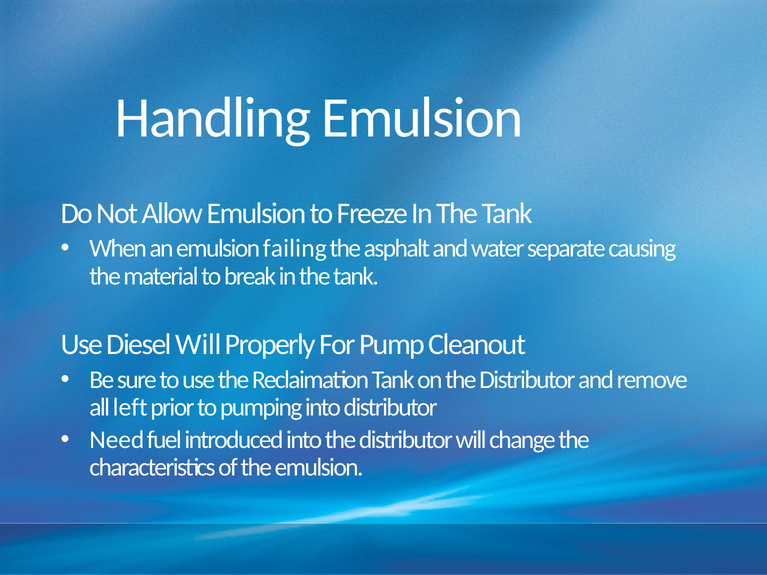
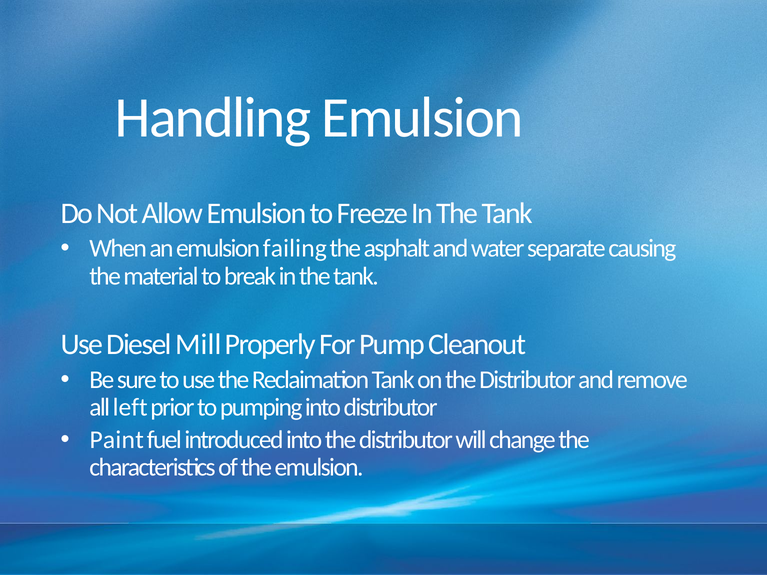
Diesel Will: Will -> Mill (198, 345)
Need: Need -> Paint (117, 440)
